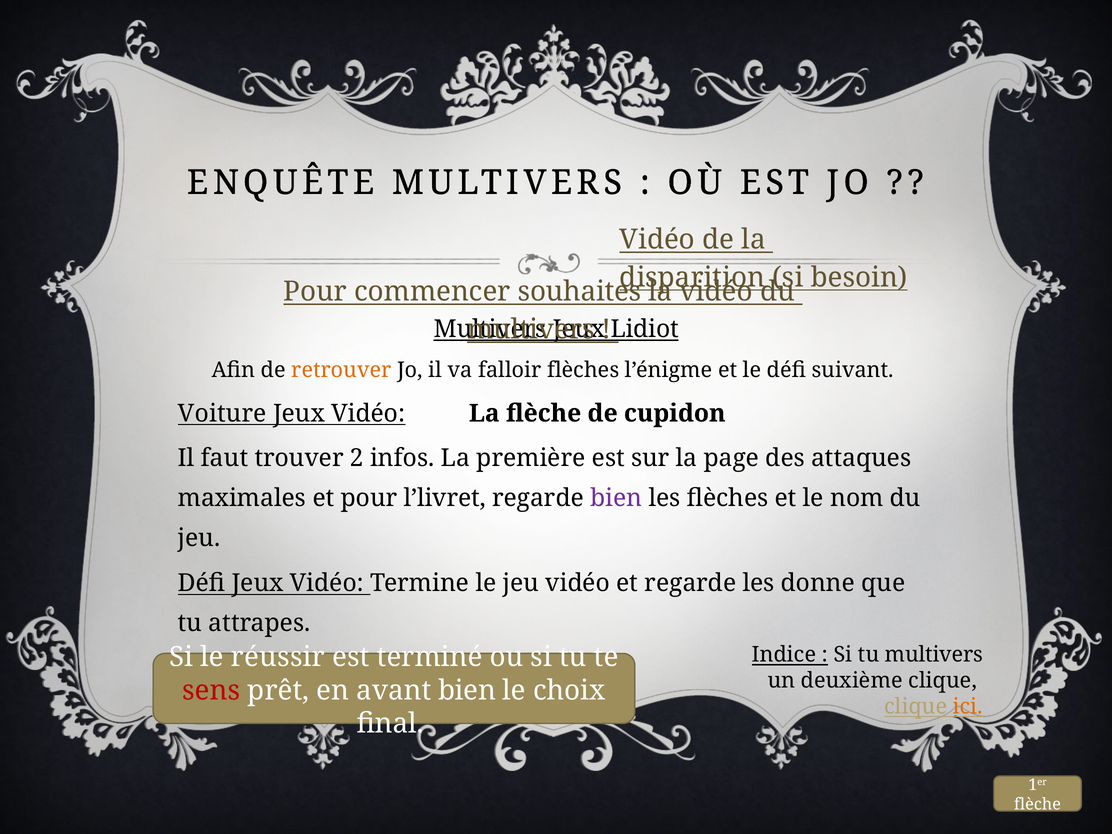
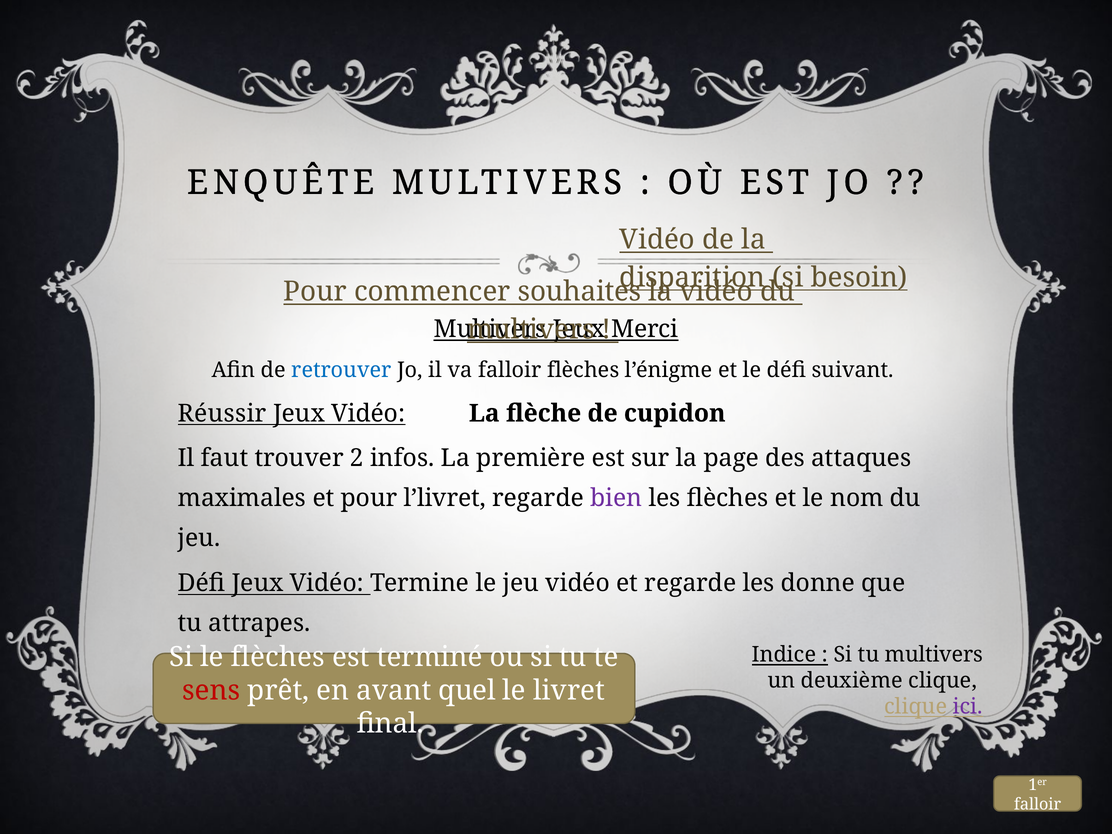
Lidiot: Lidiot -> Merci (645, 329)
retrouver colour: orange -> blue (341, 370)
Voiture: Voiture -> Réussir (222, 413)
le réussir: réussir -> flèches (278, 657)
avant bien: bien -> quel (467, 690)
choix: choix -> livret (569, 690)
ici colour: orange -> purple (968, 707)
flèche: flèche -> falloir (1038, 804)
